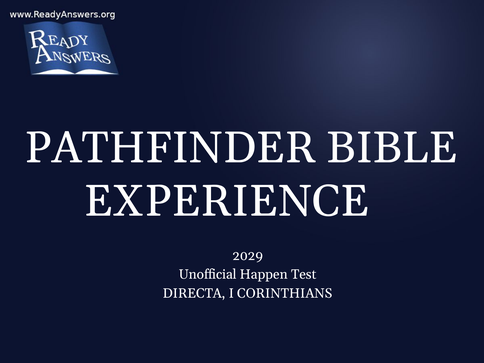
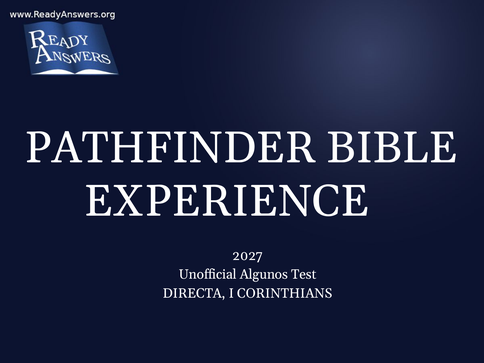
2029: 2029 -> 2027 (248, 256)
Happen: Happen -> Algunos (264, 275)
